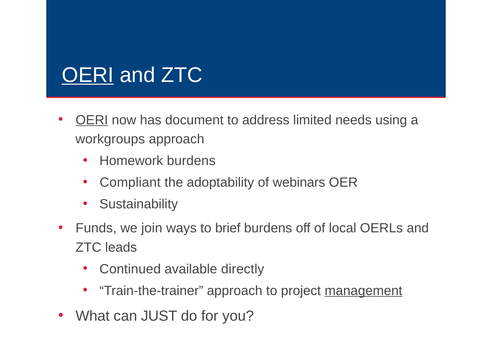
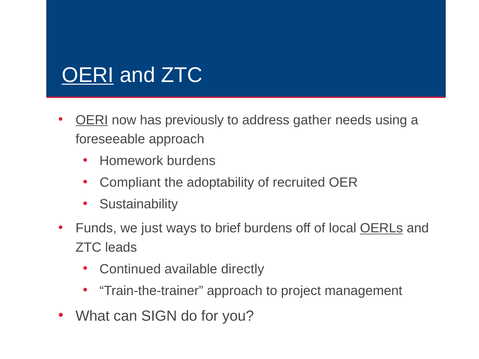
document: document -> previously (194, 120)
limited: limited -> gather (312, 120)
workgroups: workgroups -> foreseeable (110, 139)
webinars: webinars -> recruited (299, 183)
join: join -> just (152, 228)
OERLs underline: none -> present (381, 228)
management underline: present -> none (363, 291)
JUST: JUST -> SIGN (159, 316)
